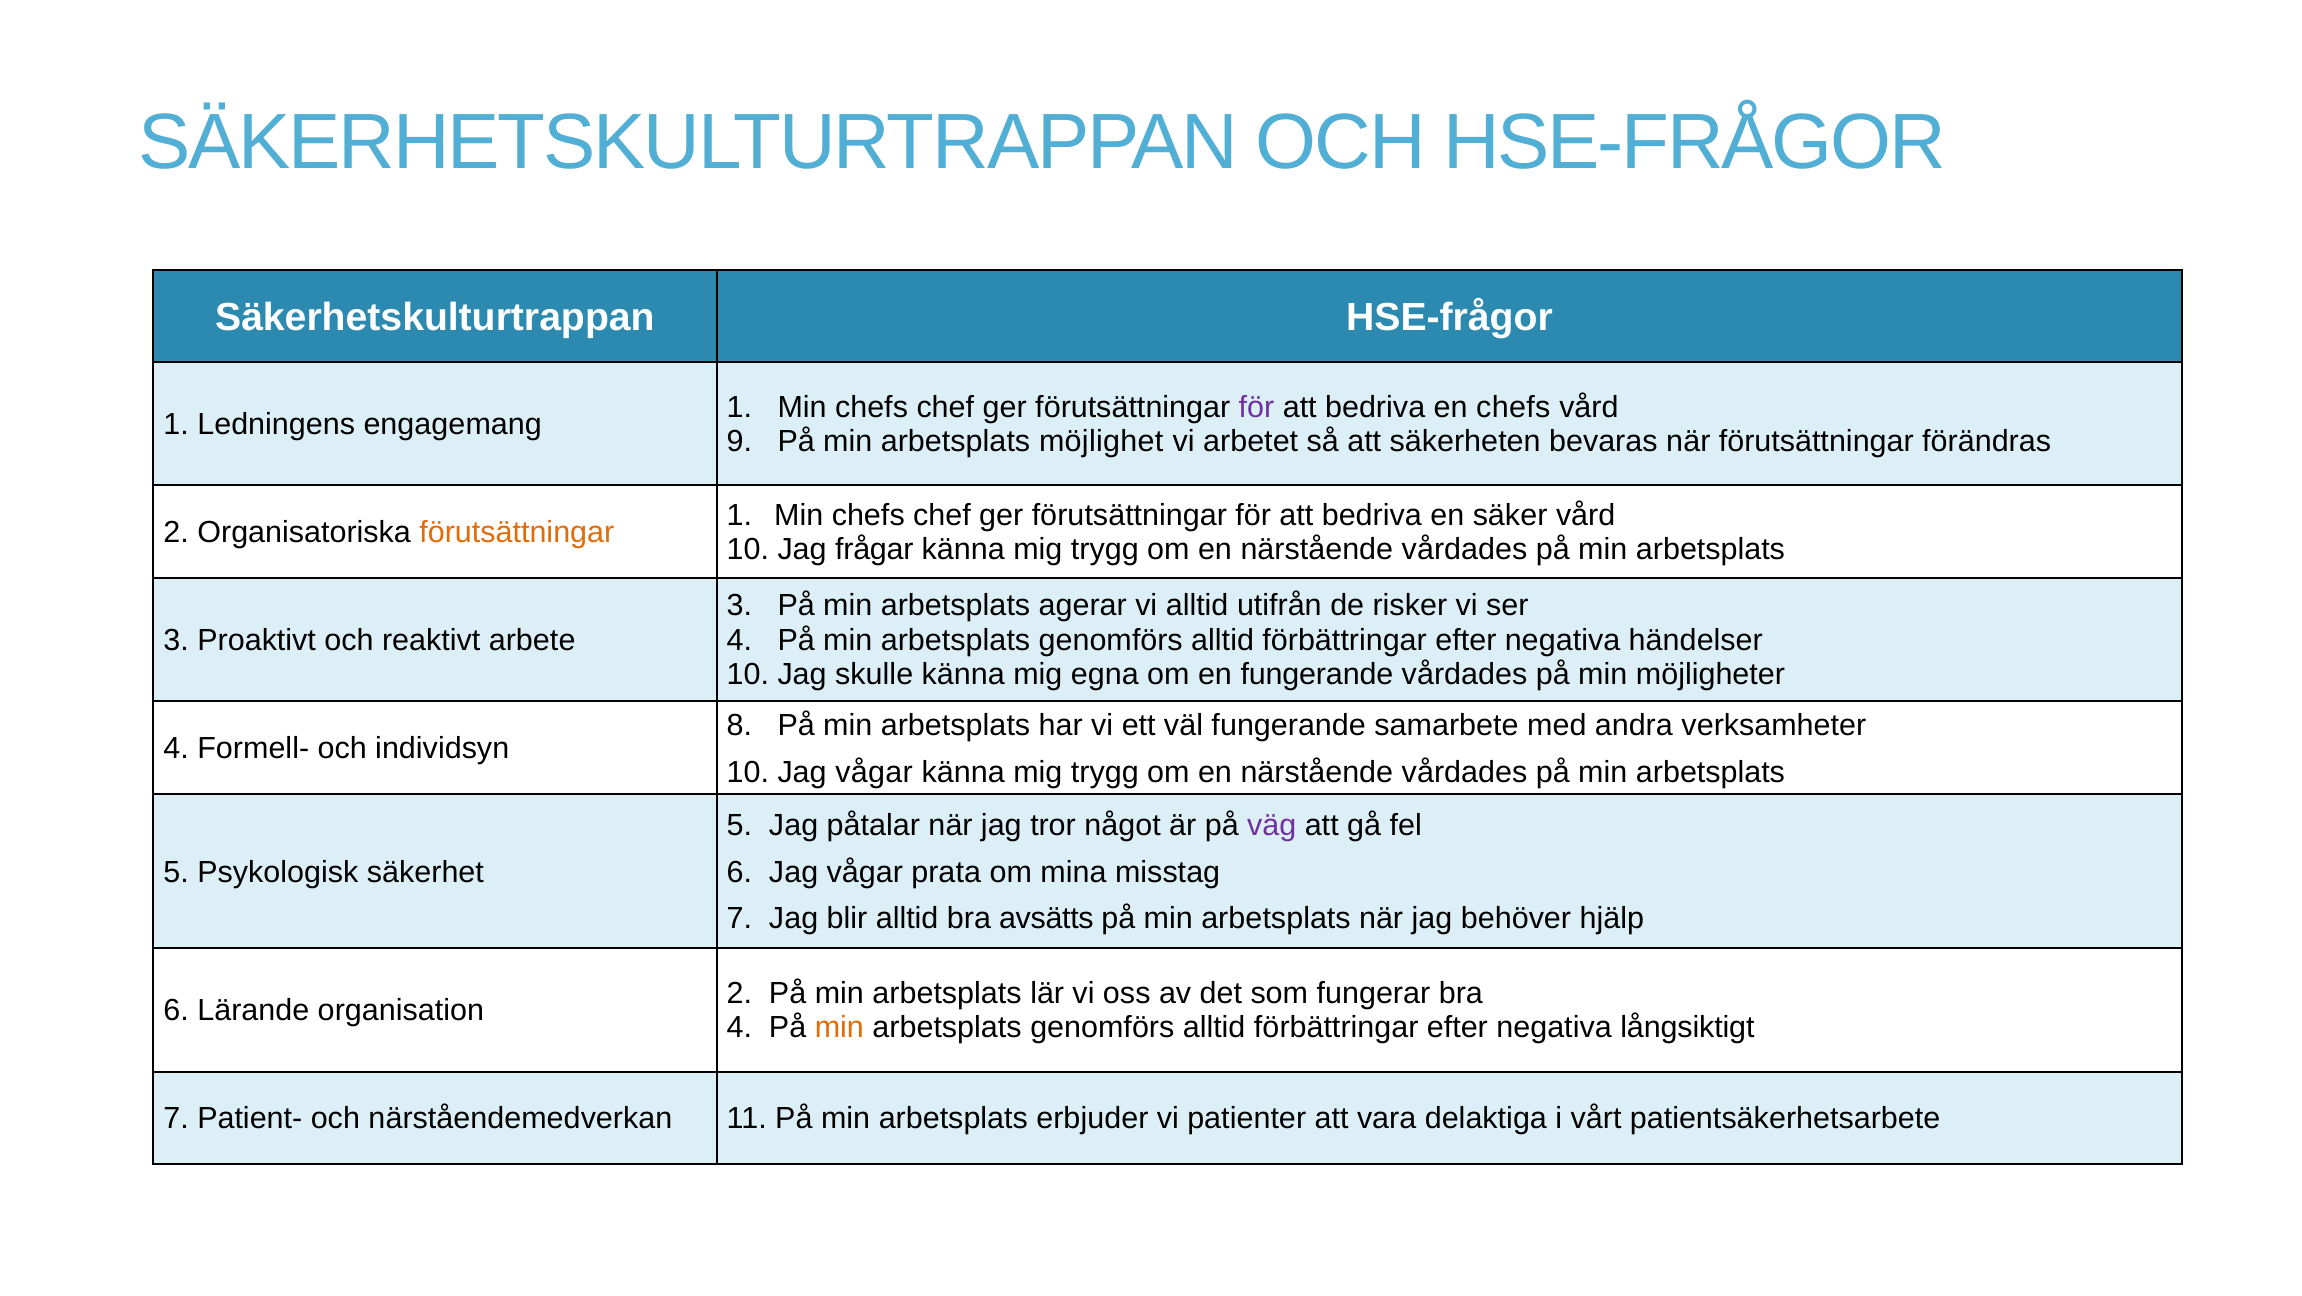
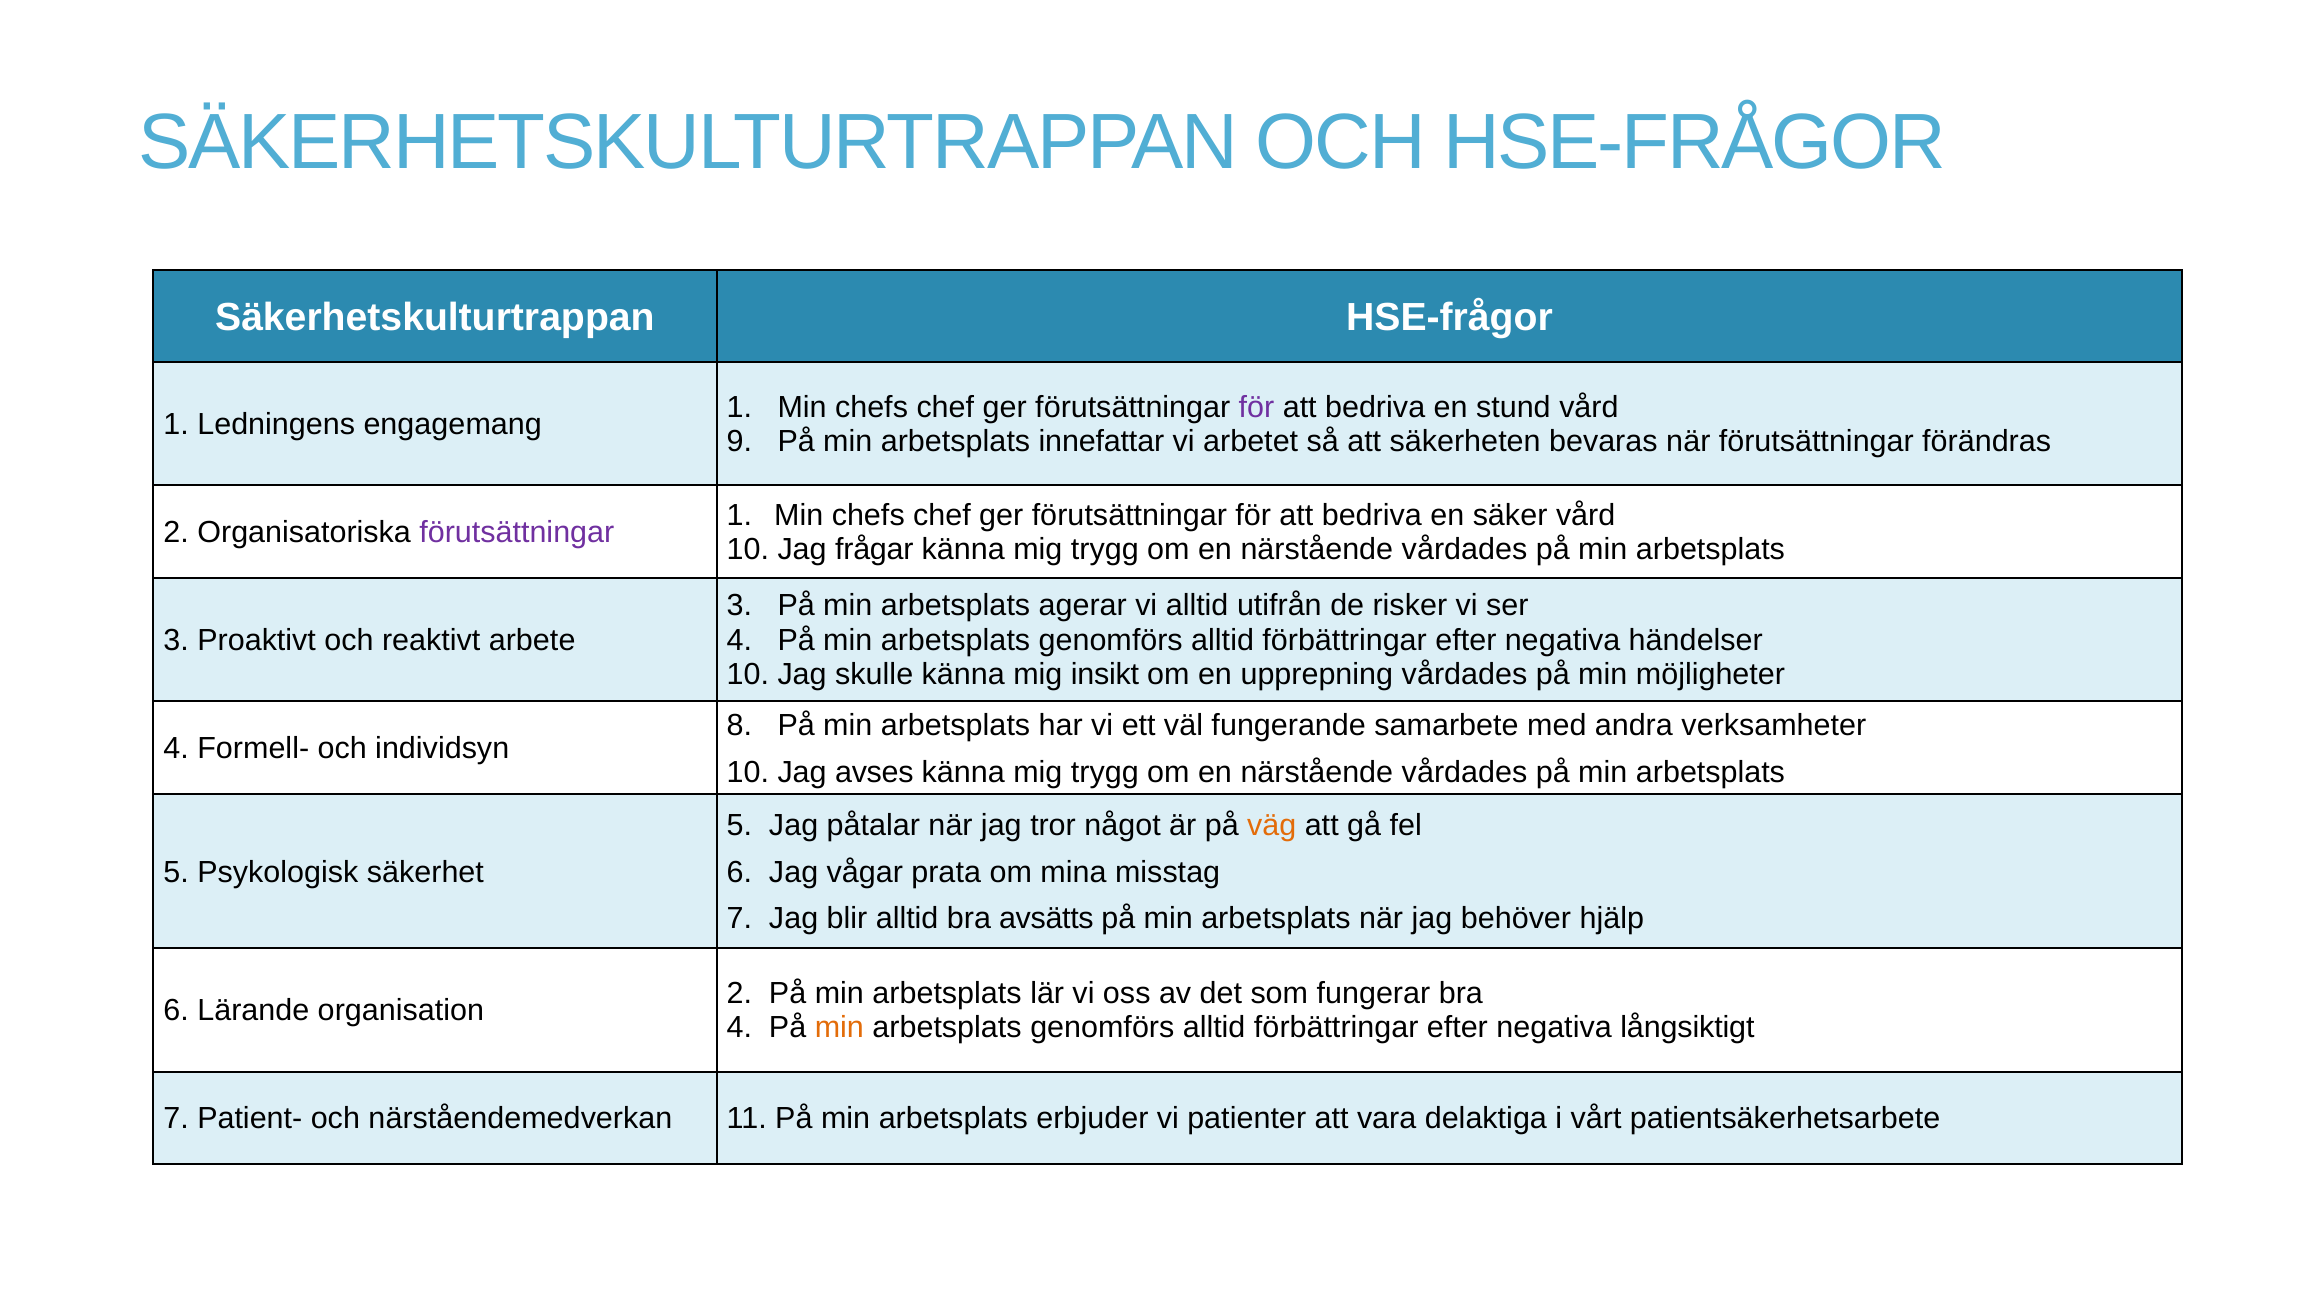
en chefs: chefs -> stund (1513, 407)
möjlighet: möjlighet -> innefattar (1101, 441)
förutsättningar colour: orange -> purple (517, 533)
egna: egna -> insikt (1105, 674)
en fungerande: fungerande -> upprepning (1317, 674)
10 Jag vågar: vågar -> avses (874, 772)
väg colour: purple -> orange (1272, 826)
